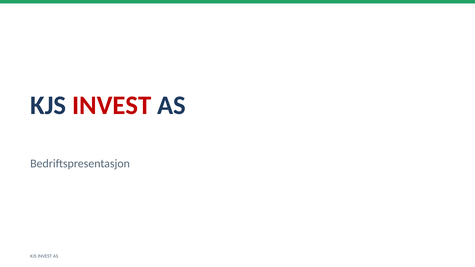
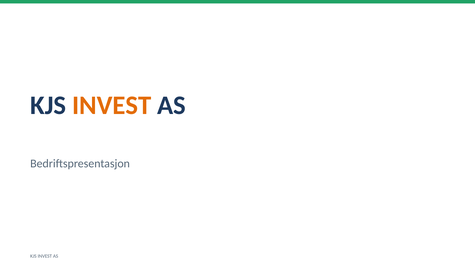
INVEST colour: red -> orange (112, 105)
